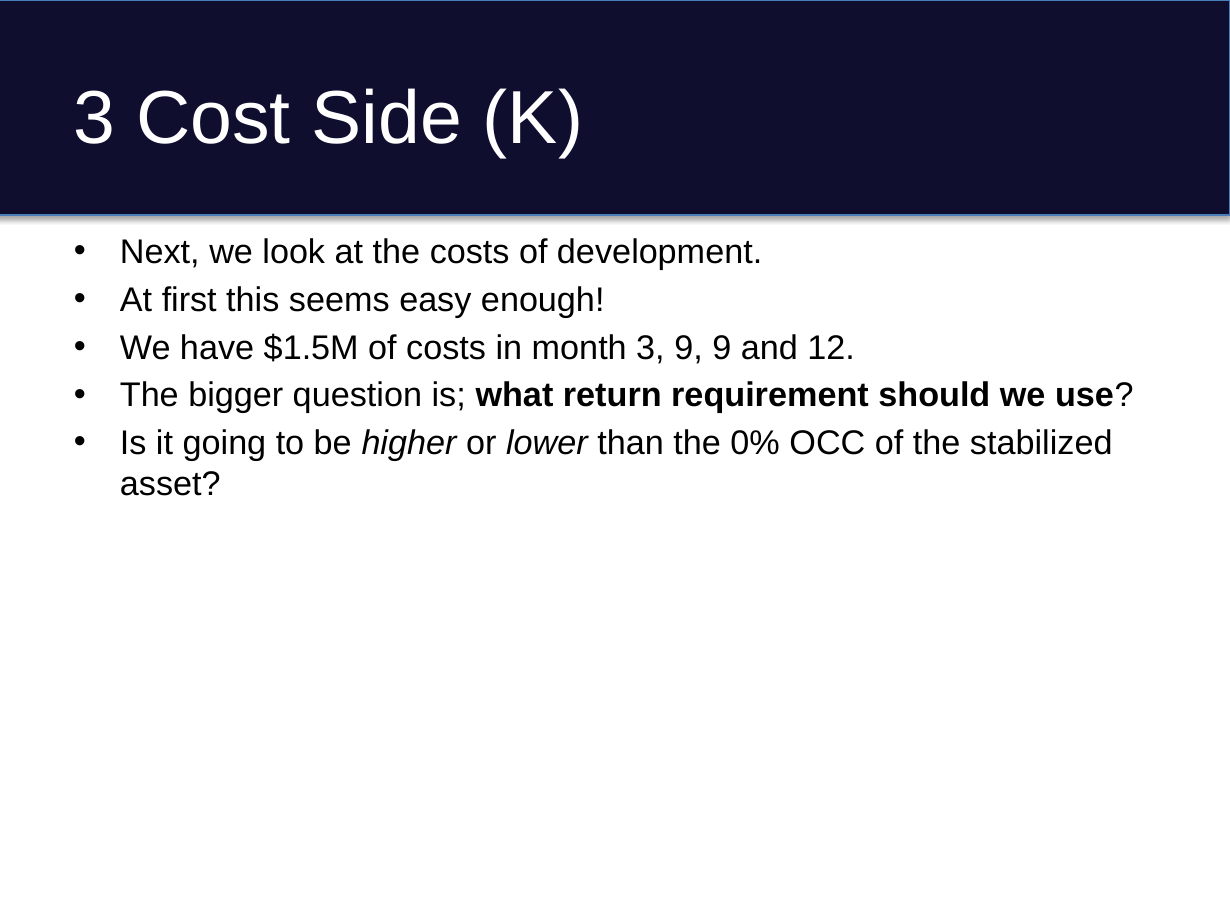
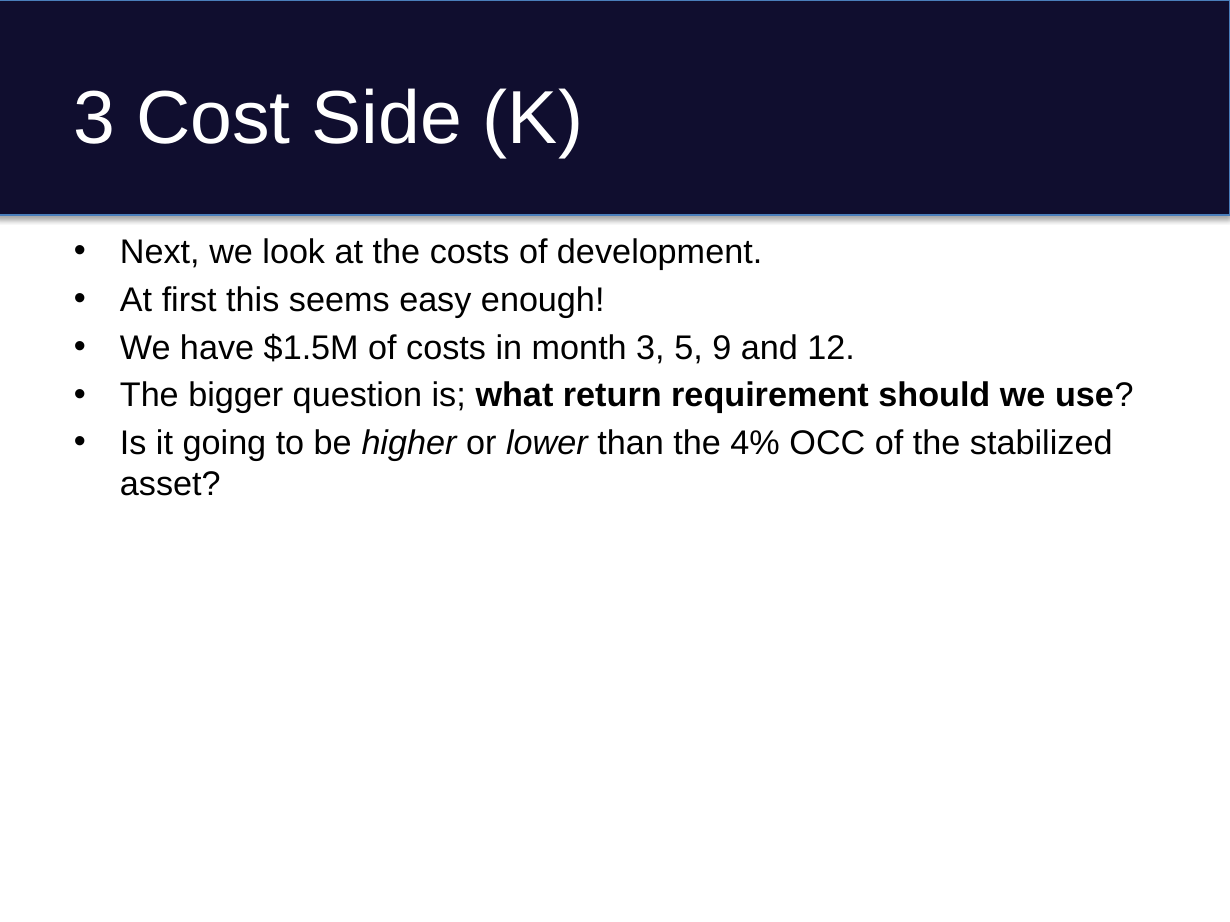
3 9: 9 -> 5 (688, 348)
0%: 0% -> 4% (755, 444)
